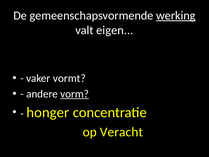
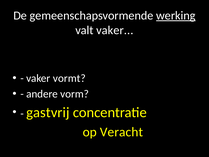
valt eigen: eigen -> vaker (115, 30)
vorm underline: present -> none (75, 94)
honger: honger -> gastvrij (48, 112)
